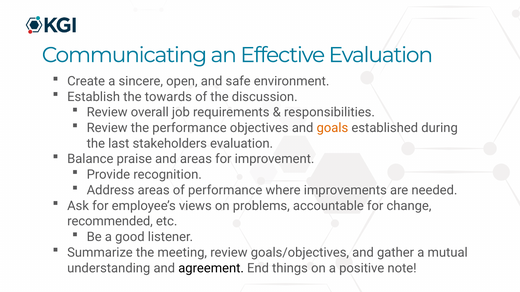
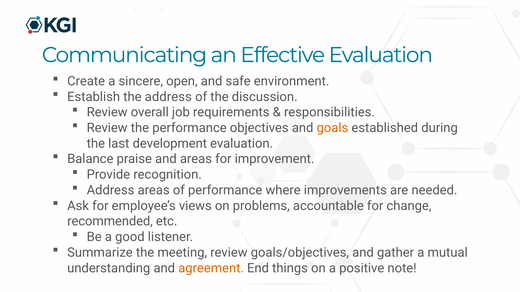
the towards: towards -> address (168, 97)
stakeholders: stakeholders -> development (170, 144)
agreement colour: black -> orange (211, 269)
